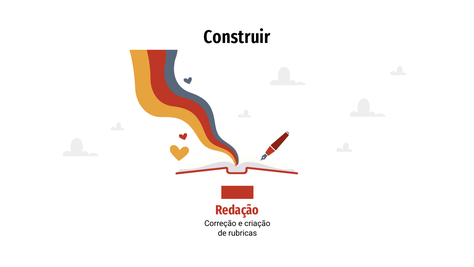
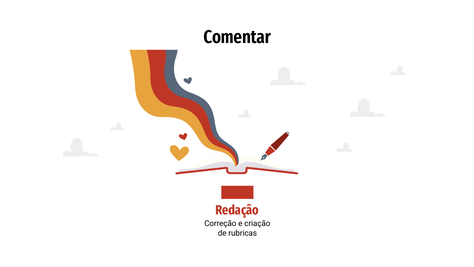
Construir: Construir -> Comentar (237, 37)
